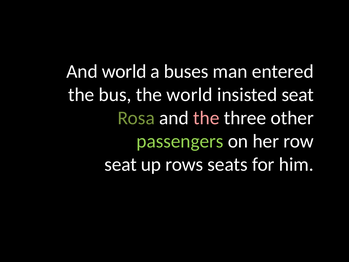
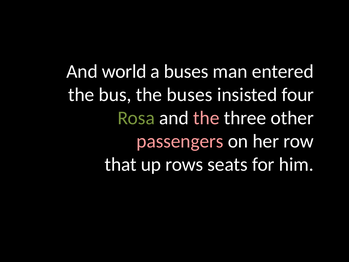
the world: world -> buses (190, 95)
insisted seat: seat -> four (298, 95)
passengers colour: light green -> pink (180, 141)
seat: seat -> that (121, 164)
